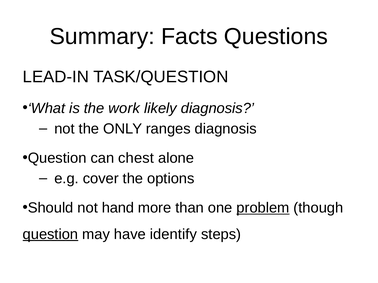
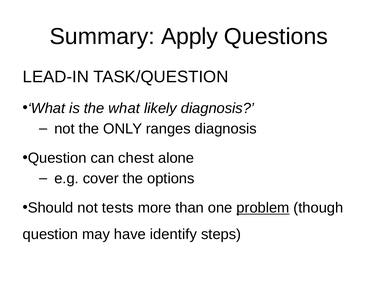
Facts: Facts -> Apply (189, 37)
work: work -> what (124, 108)
hand: hand -> tests (118, 208)
question underline: present -> none (50, 235)
